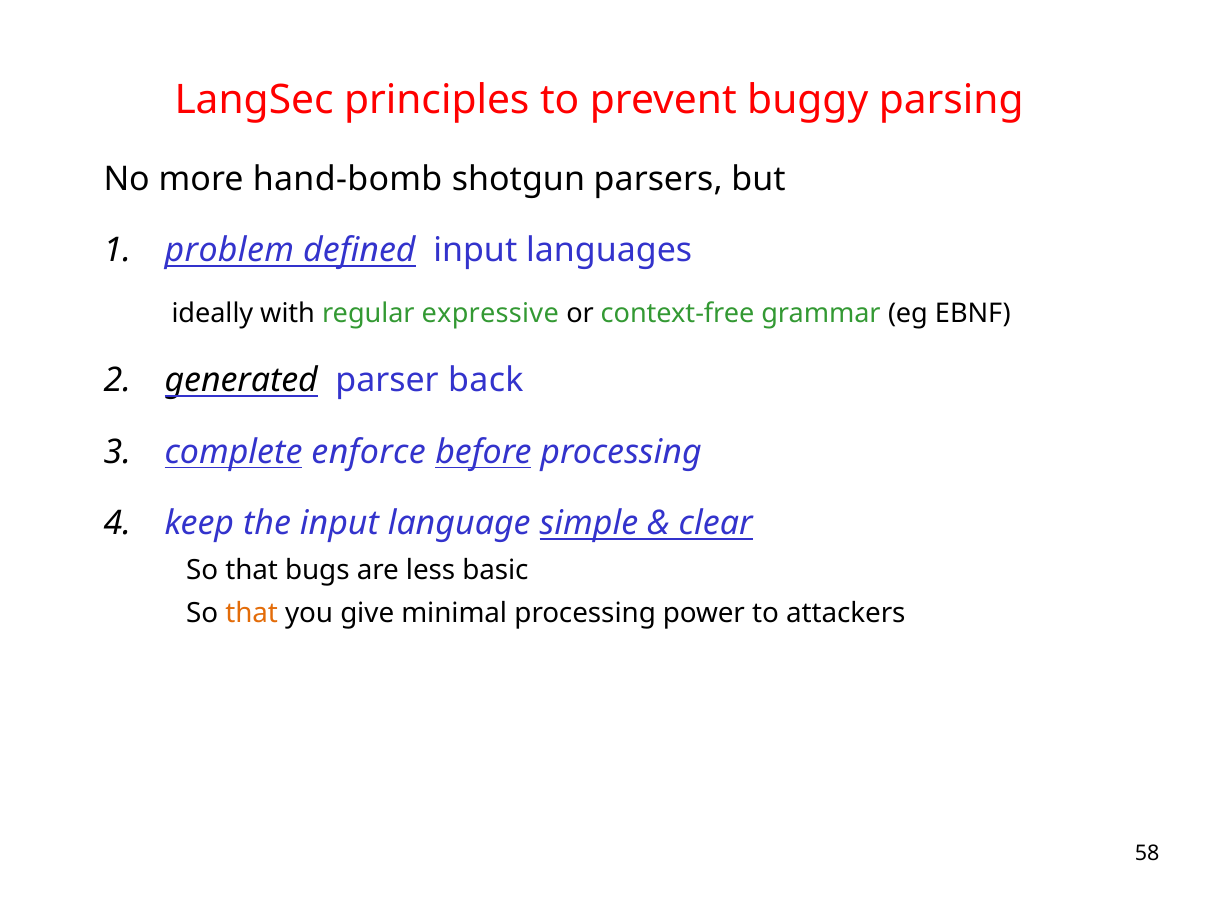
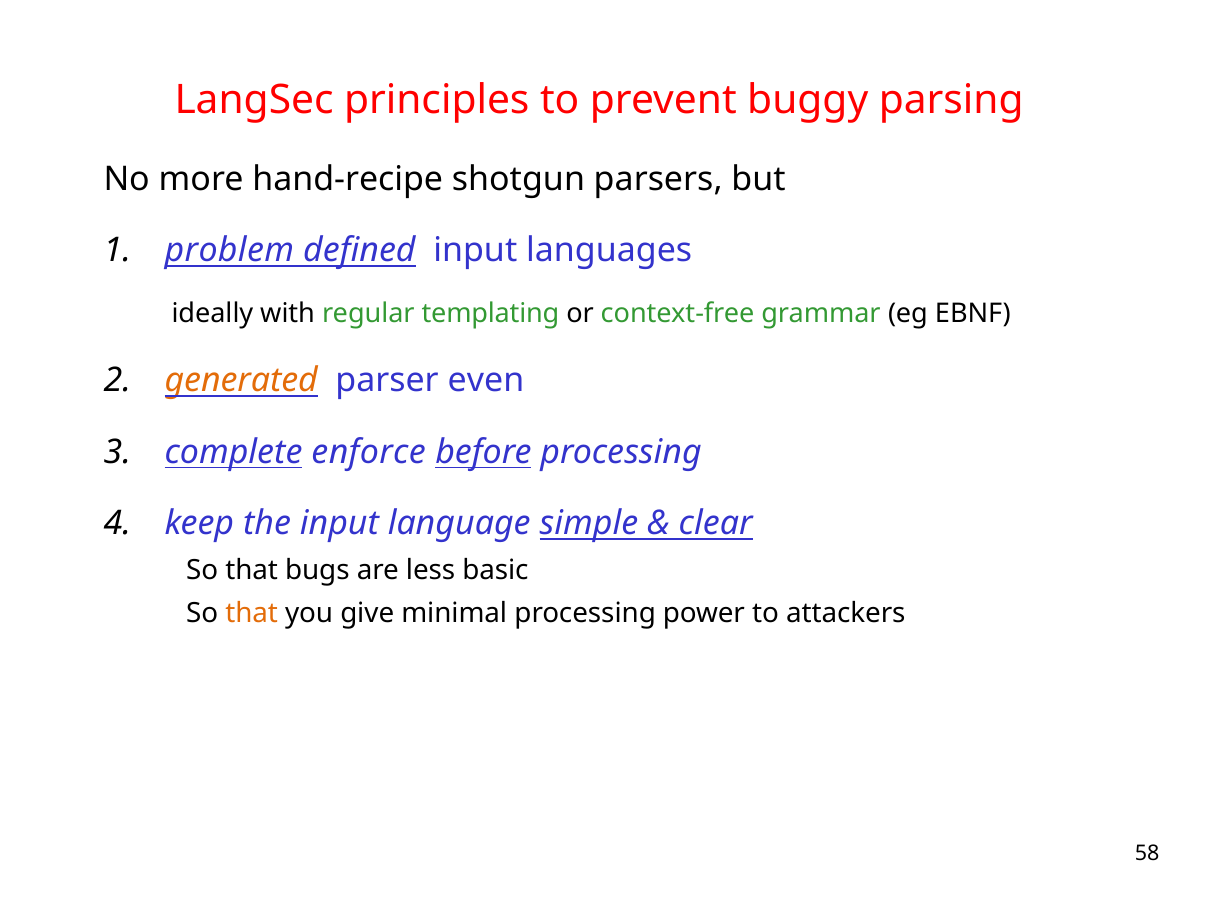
hand-bomb: hand-bomb -> hand-recipe (348, 179)
expressive: expressive -> templating (490, 313)
generated colour: black -> orange (241, 381)
back: back -> even (486, 381)
